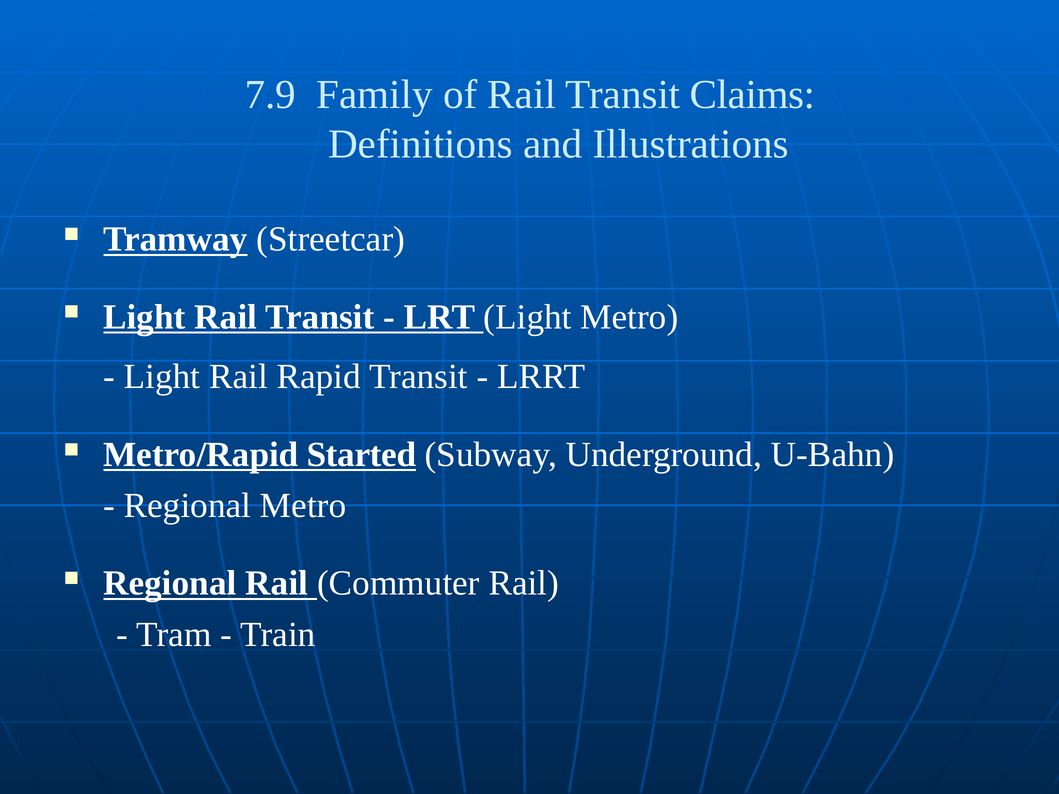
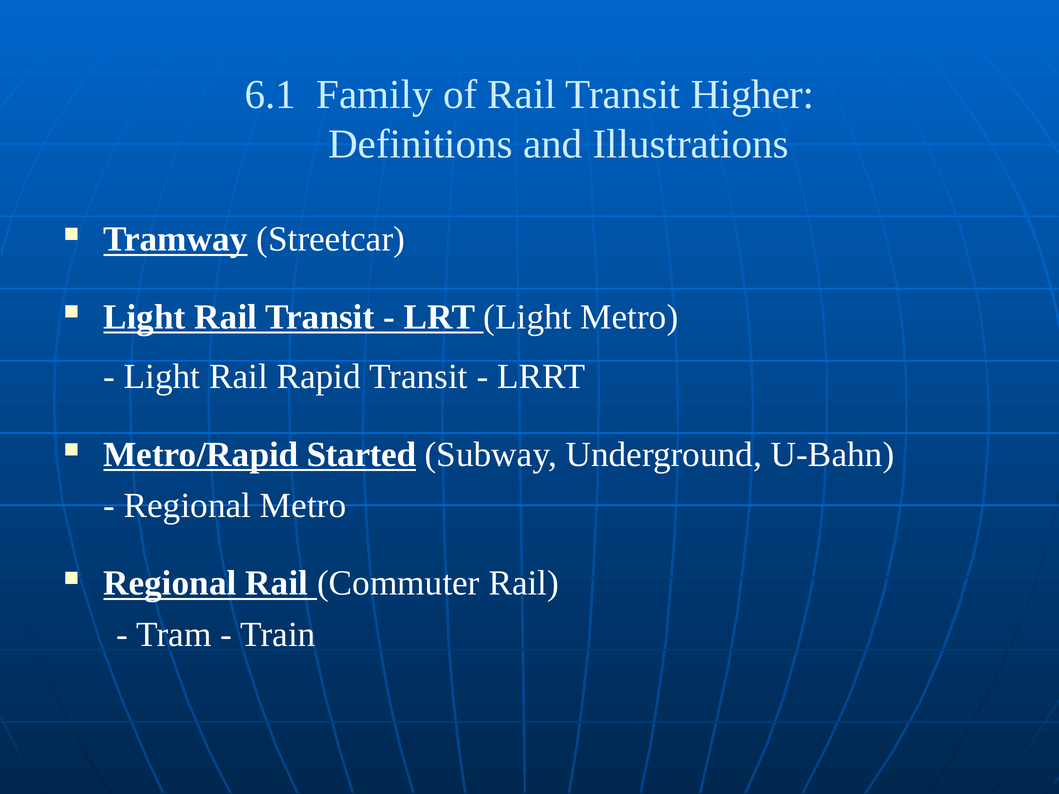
7.9: 7.9 -> 6.1 (270, 95)
Claims: Claims -> Higher (752, 95)
